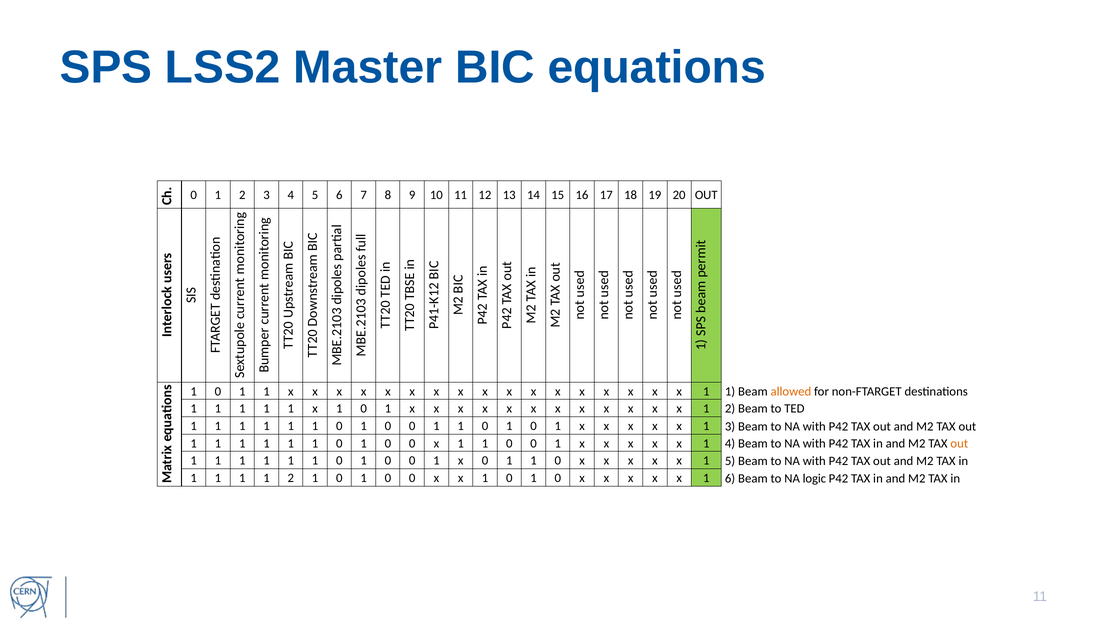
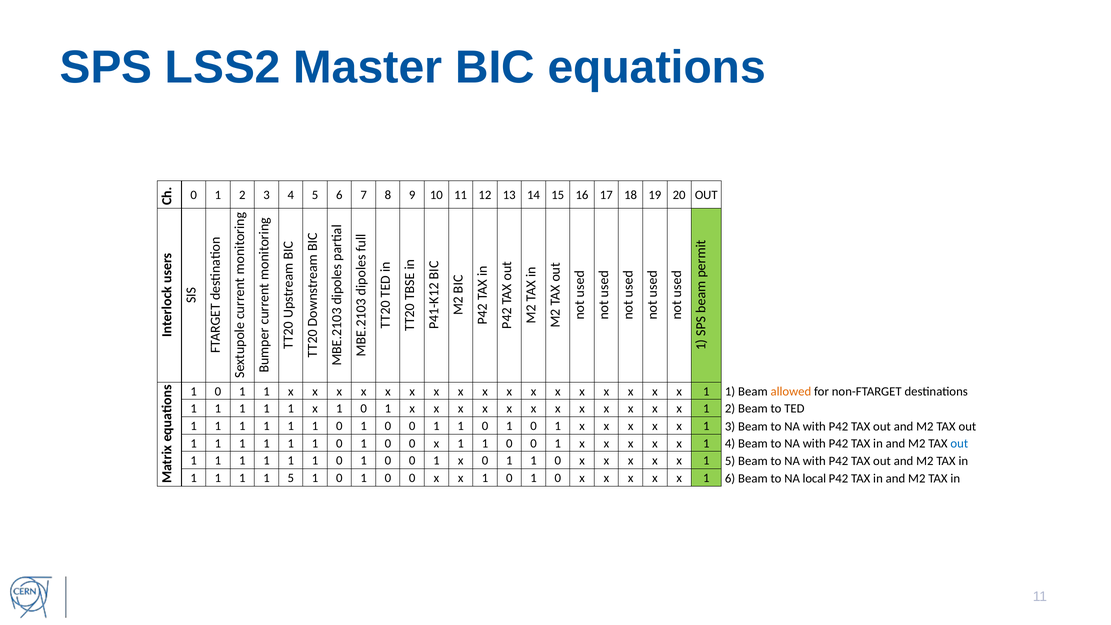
out colour: orange -> blue (959, 444)
1 1 2: 2 -> 5 (291, 478)
logic: logic -> local (814, 478)
